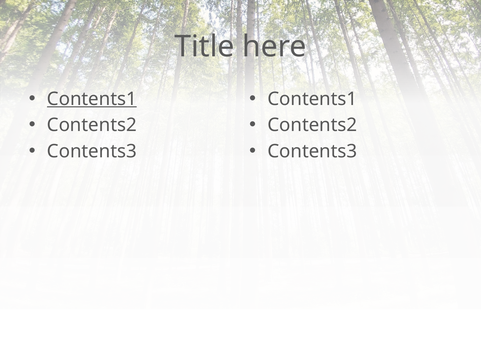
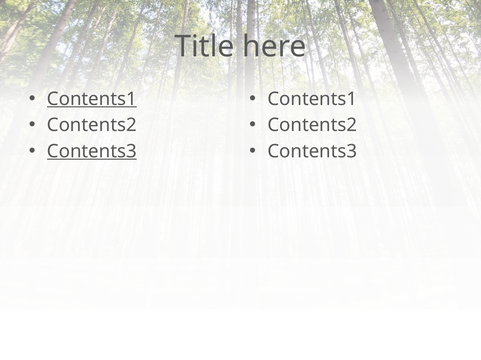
Contents3 underline: none -> present (92, 152)
